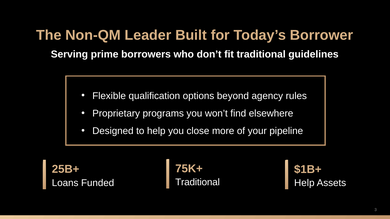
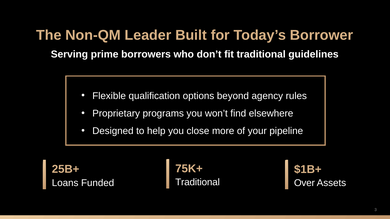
Help: Help -> Over (304, 183)
